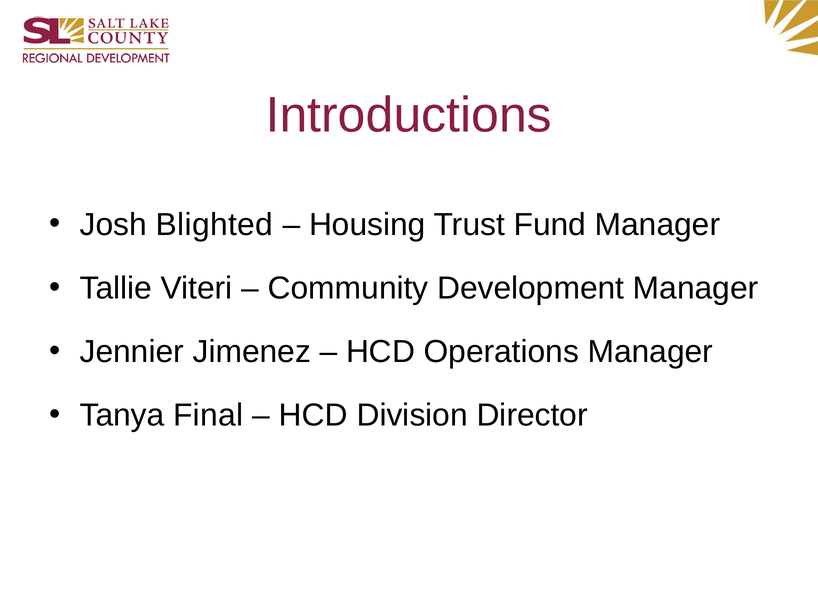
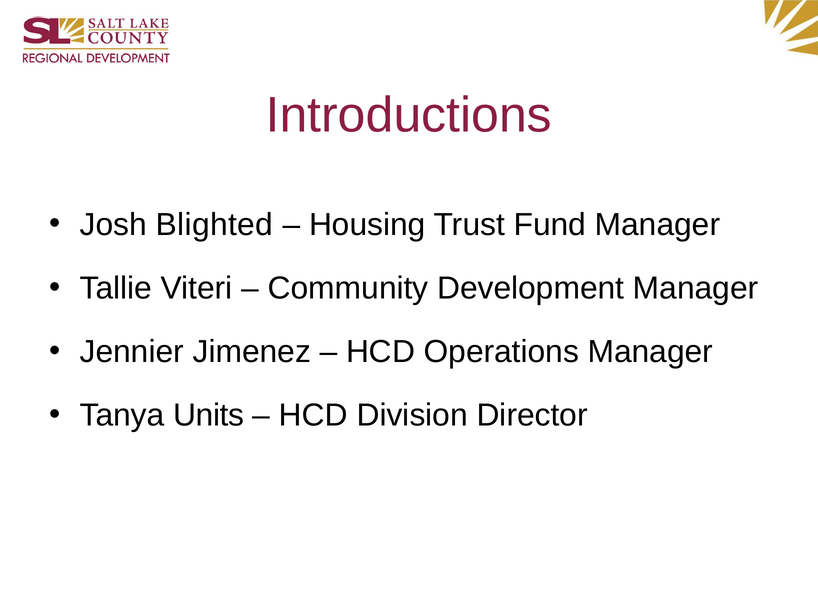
Final: Final -> Units (209, 415)
